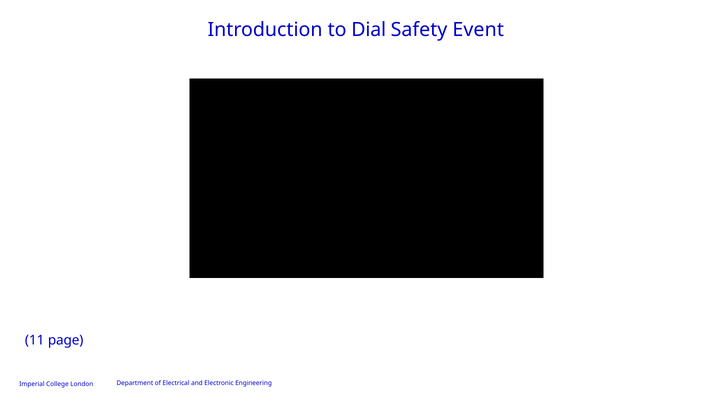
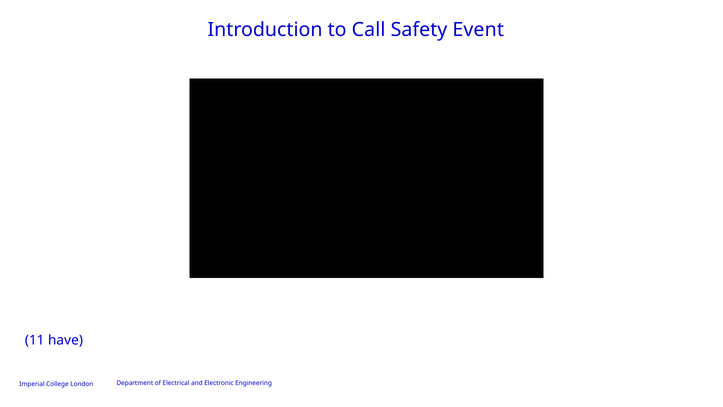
Dial: Dial -> Call (369, 30)
page: page -> have (66, 340)
